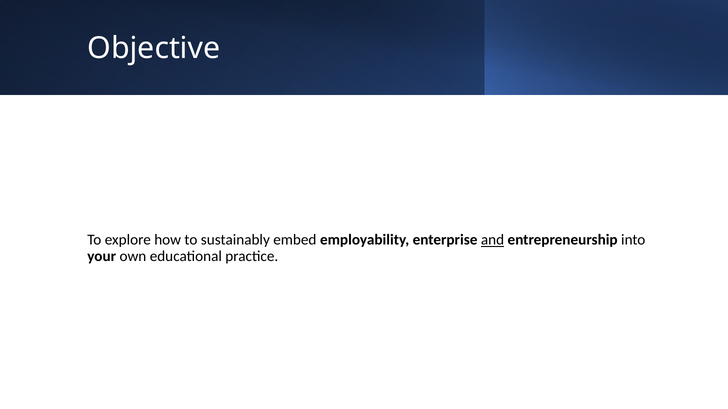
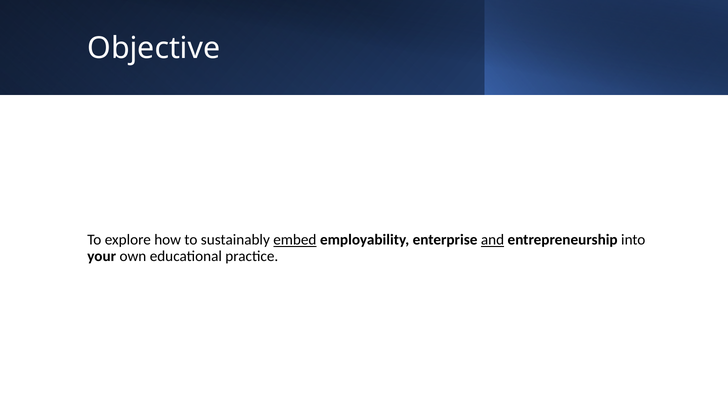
embed underline: none -> present (295, 240)
